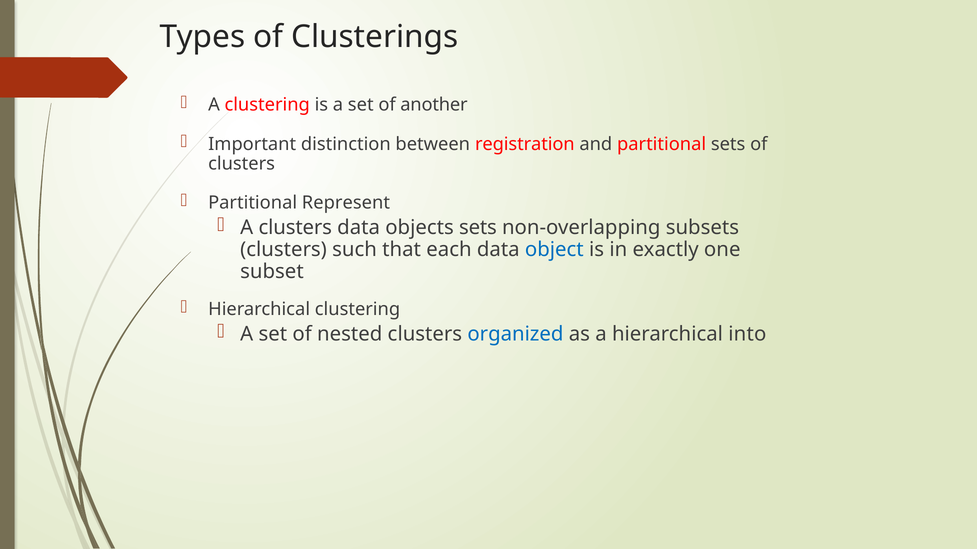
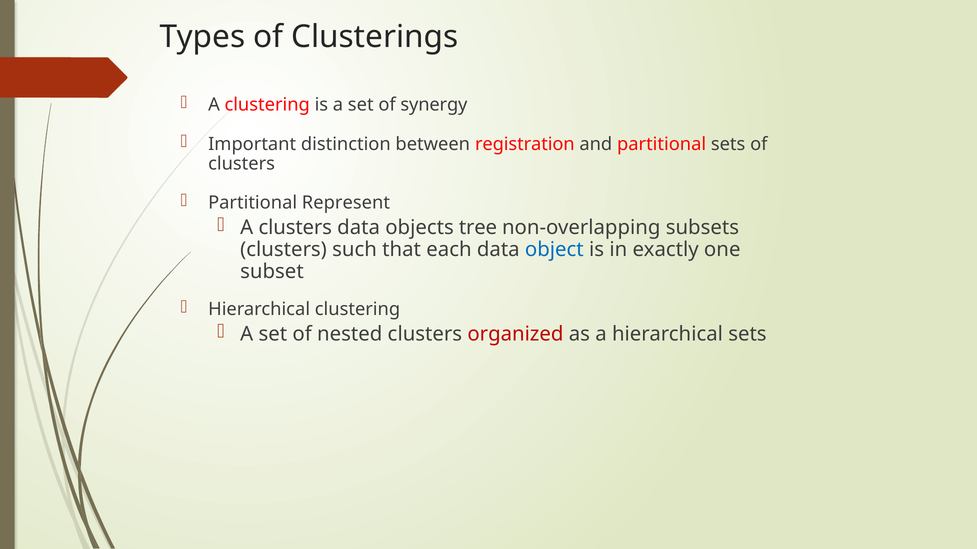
another: another -> synergy (434, 105)
objects sets: sets -> tree (478, 228)
organized colour: blue -> red (515, 334)
hierarchical into: into -> sets (747, 334)
